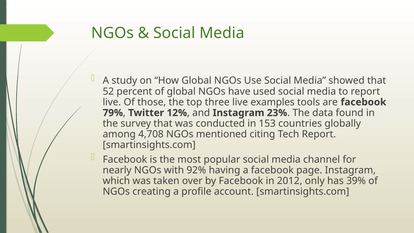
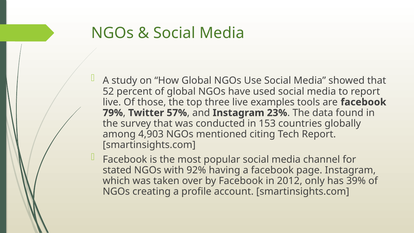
12%: 12% -> 57% (177, 113)
4,708: 4,708 -> 4,903 (151, 134)
nearly: nearly -> stated (117, 170)
